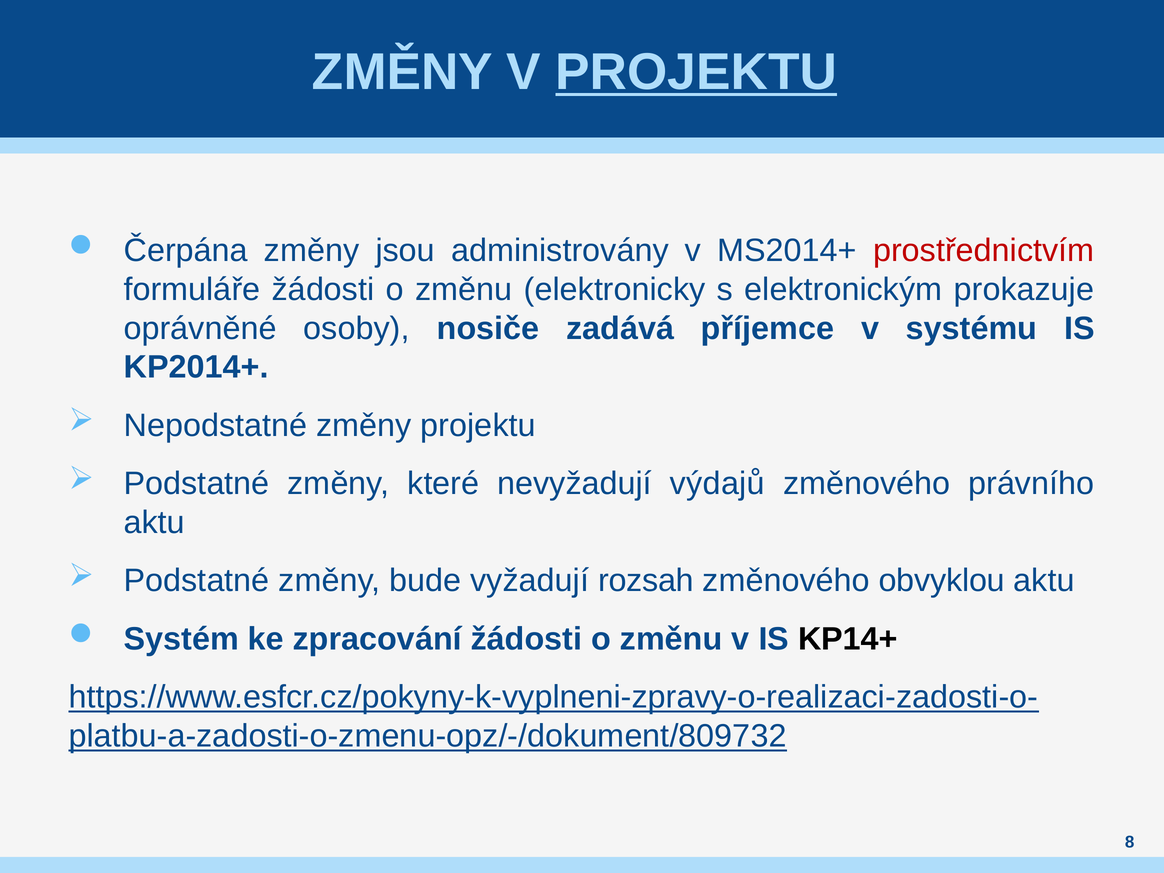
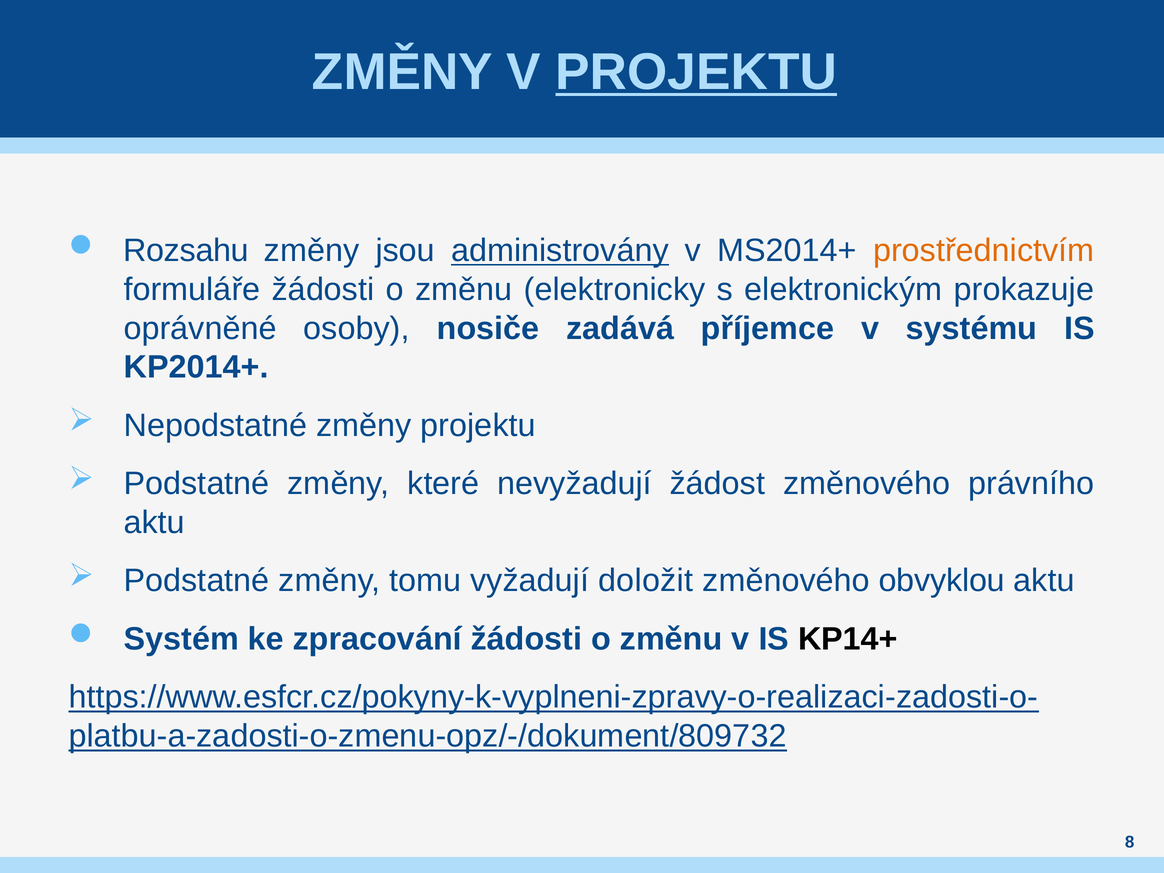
Čerpána: Čerpána -> Rozsahu (186, 251)
administrovány underline: none -> present (560, 251)
prostřednictvím colour: red -> orange (984, 251)
výdajů: výdajů -> žádost (717, 484)
bude: bude -> tomu (425, 581)
rozsah: rozsah -> doložit (646, 581)
